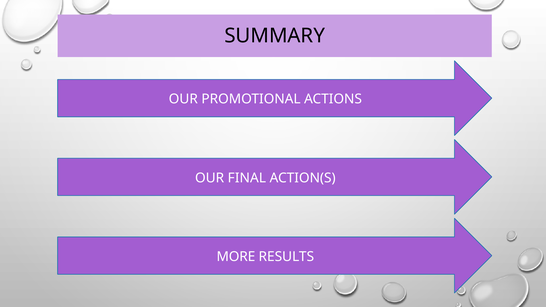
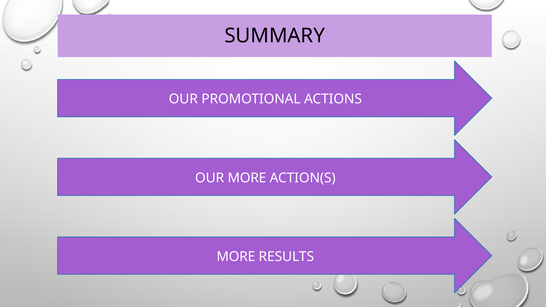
OUR FINAL: FINAL -> MORE (247, 178)
